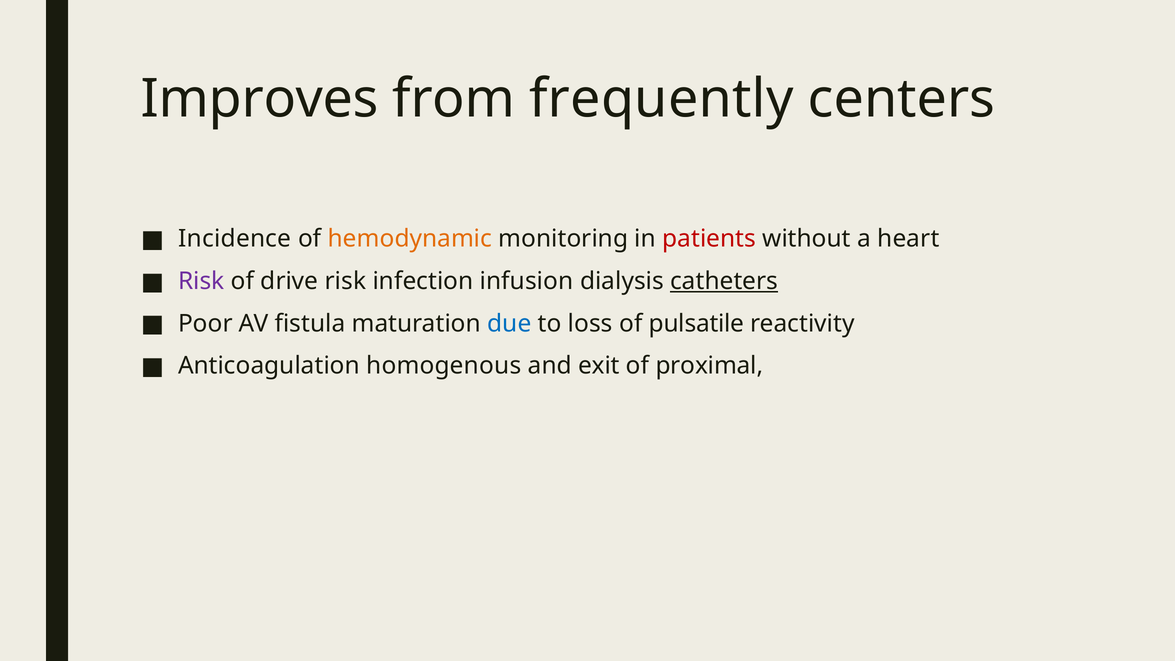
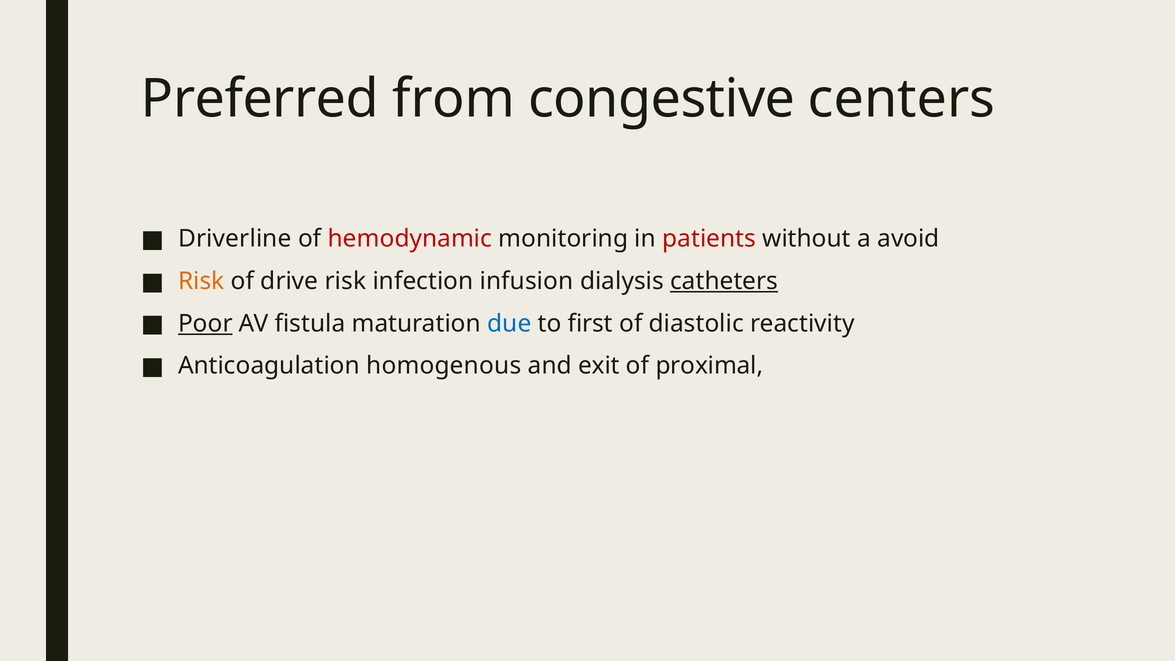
Improves: Improves -> Preferred (260, 99)
frequently: frequently -> congestive (662, 99)
Incidence: Incidence -> Driverline (235, 239)
hemodynamic colour: orange -> red (410, 239)
heart: heart -> avoid (908, 239)
Risk colour: purple -> orange (201, 281)
Poor underline: none -> present (205, 323)
loss: loss -> first (590, 323)
pulsatile: pulsatile -> diastolic (696, 323)
